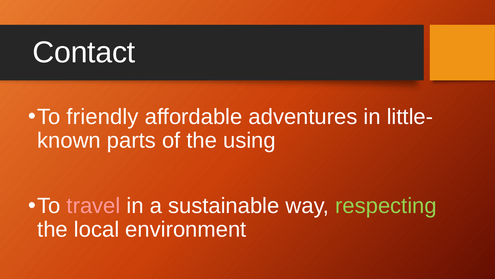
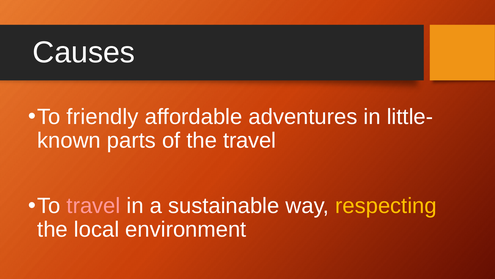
Contact: Contact -> Causes (84, 52)
the using: using -> travel (250, 140)
respecting colour: light green -> yellow (386, 205)
